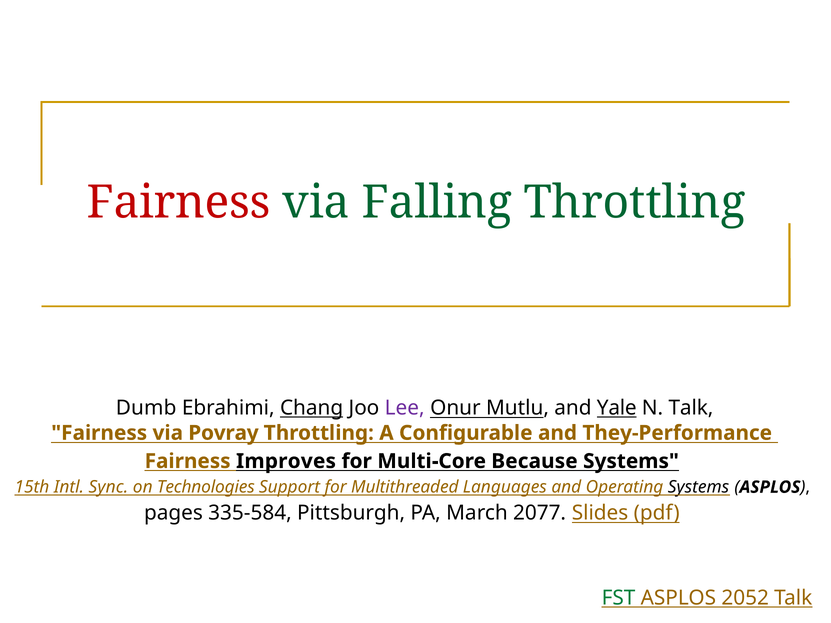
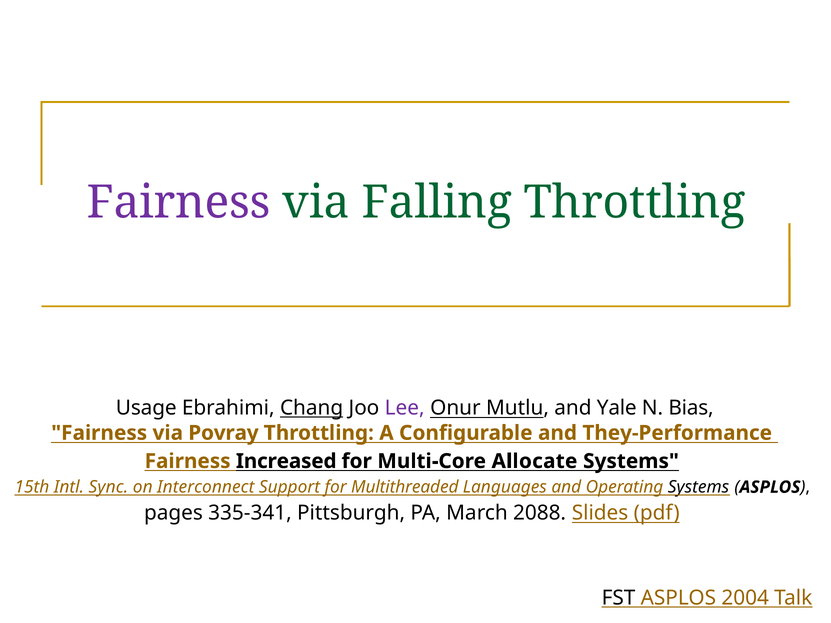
Fairness colour: red -> purple (179, 203)
Dumb: Dumb -> Usage (146, 408)
Yale underline: present -> none (617, 408)
N Talk: Talk -> Bias (691, 408)
Improves: Improves -> Increased (286, 461)
Because: Because -> Allocate (534, 461)
Technologies: Technologies -> Interconnect (206, 487)
335-584: 335-584 -> 335-341 (250, 513)
2077: 2077 -> 2088 (540, 513)
FST colour: green -> black (619, 598)
2052: 2052 -> 2004 (745, 598)
